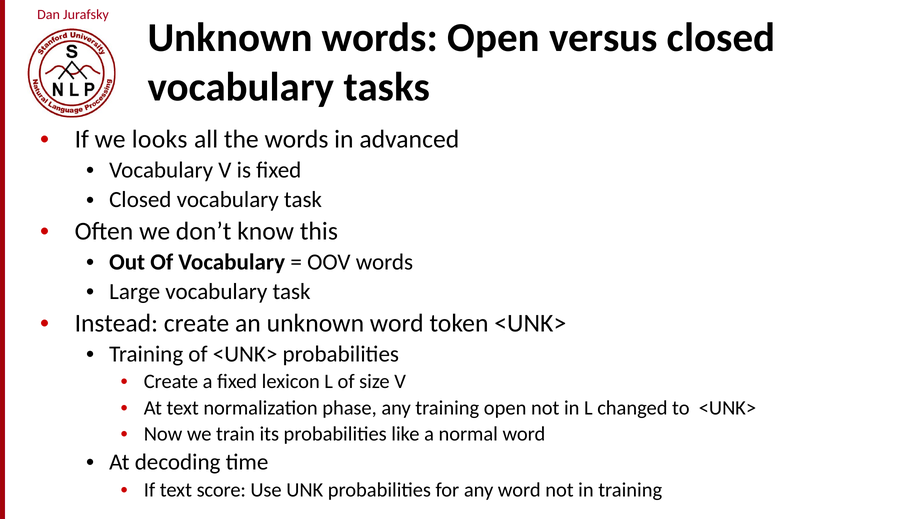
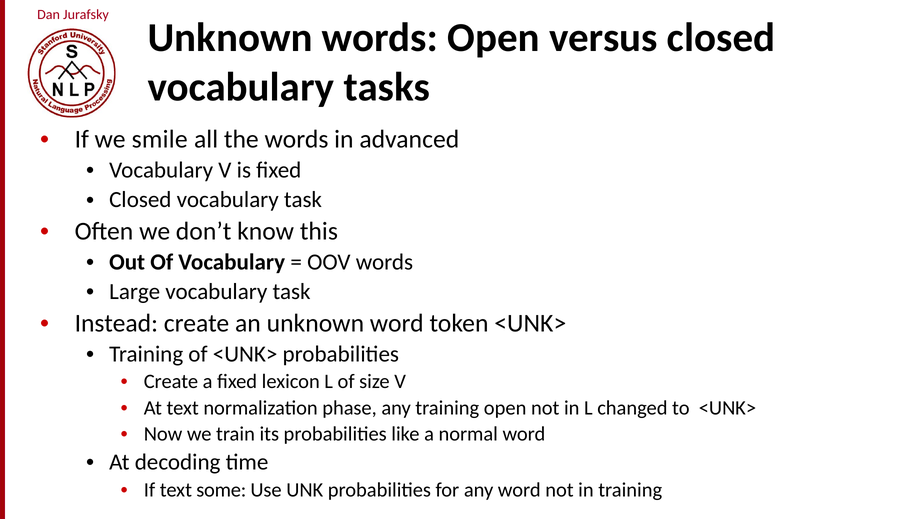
looks: looks -> smile (160, 139)
score: score -> some (221, 490)
